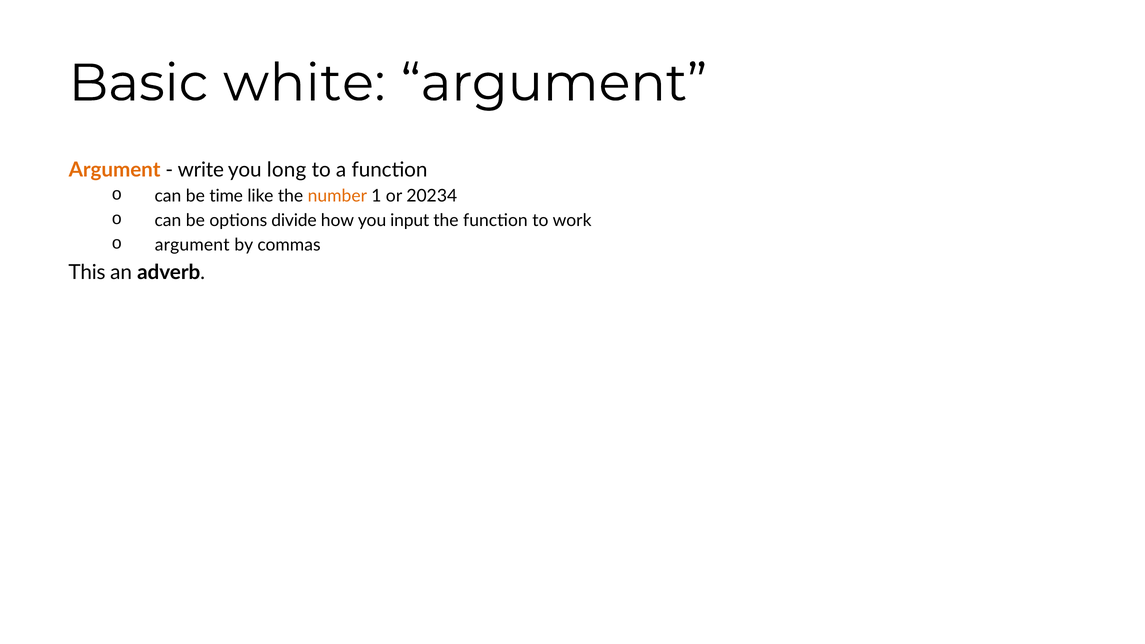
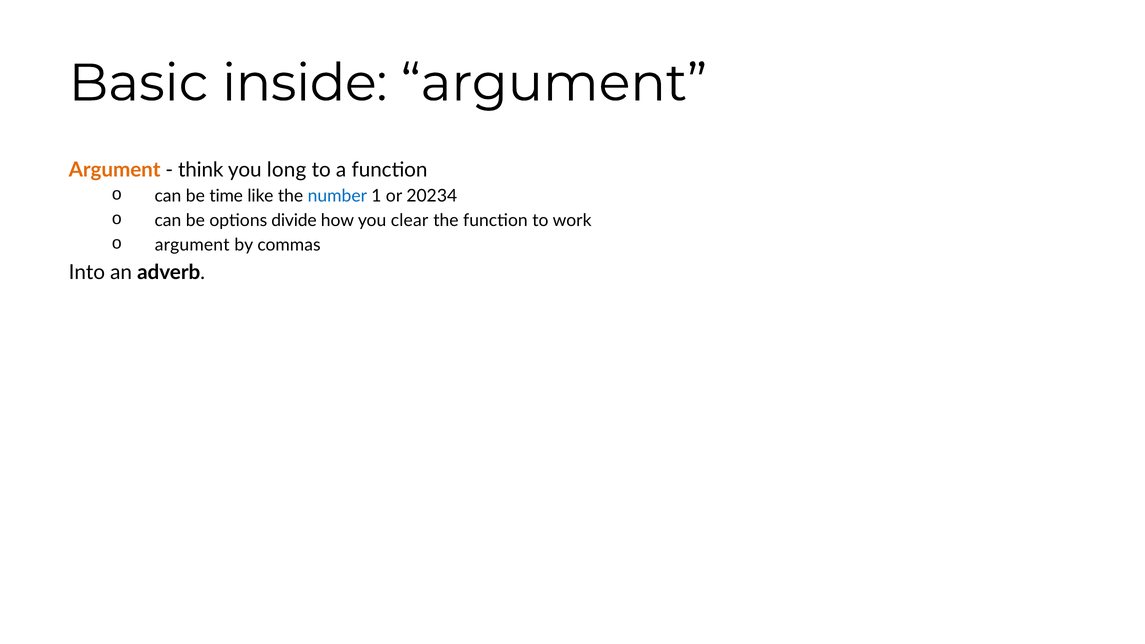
white: white -> inside (305, 83)
write: write -> think (201, 170)
number colour: orange -> blue (337, 196)
input: input -> clear (410, 221)
This: This -> Into (87, 272)
